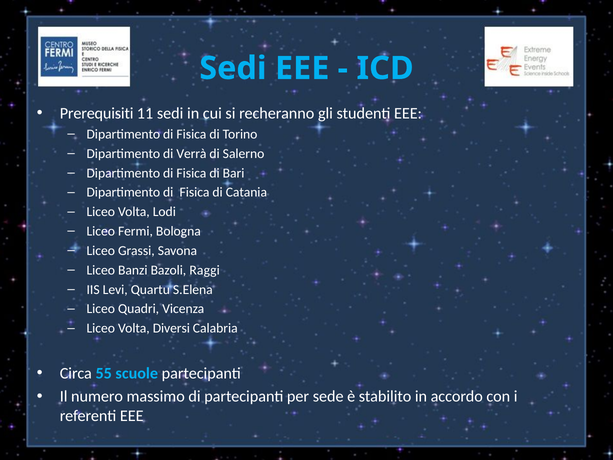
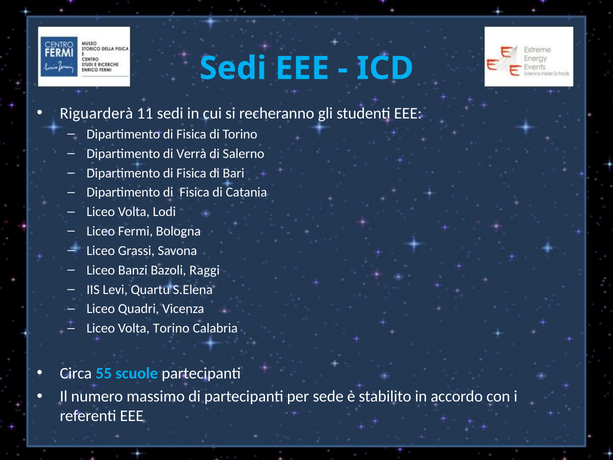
Prerequisiti: Prerequisiti -> Riguarderà (96, 113)
Volta Diversi: Diversi -> Torino (171, 328)
